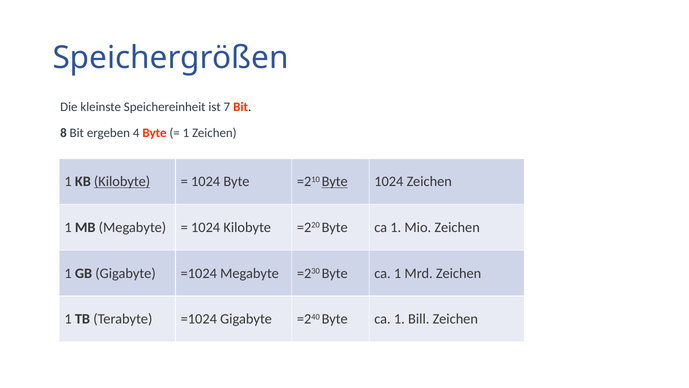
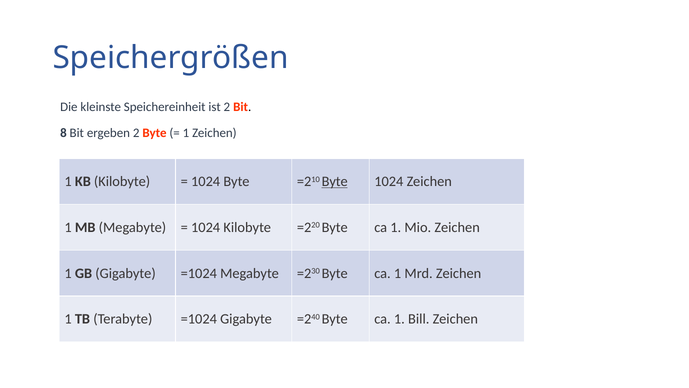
ist 7: 7 -> 2 (227, 107)
ergeben 4: 4 -> 2 (136, 133)
Kilobyte underline: present -> none (122, 181)
